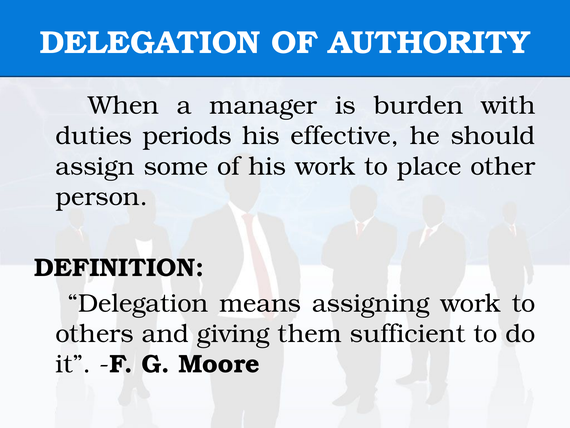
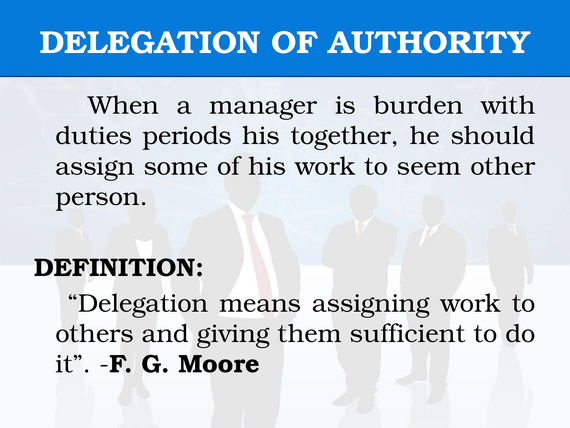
effective: effective -> together (345, 136)
place: place -> seem (429, 166)
